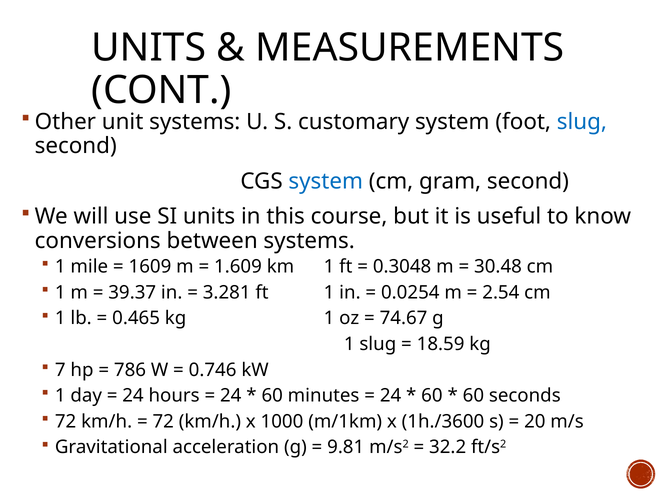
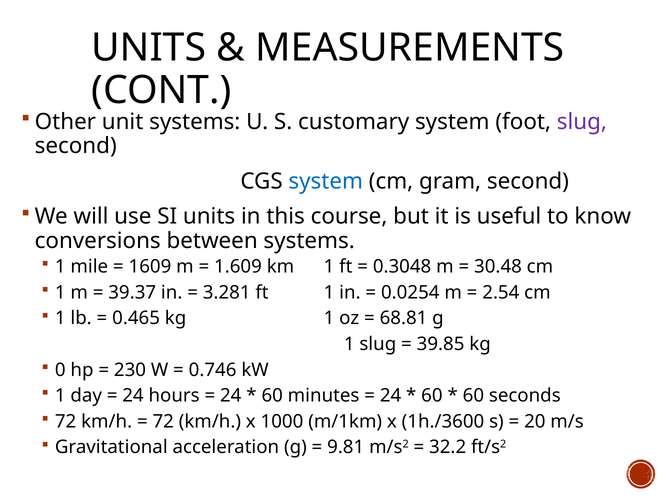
slug colour: blue -> purple (582, 122)
74.67: 74.67 -> 68.81 (404, 318)
18.59: 18.59 -> 39.85 (441, 344)
7: 7 -> 0 (60, 370)
786: 786 -> 230 (130, 370)
